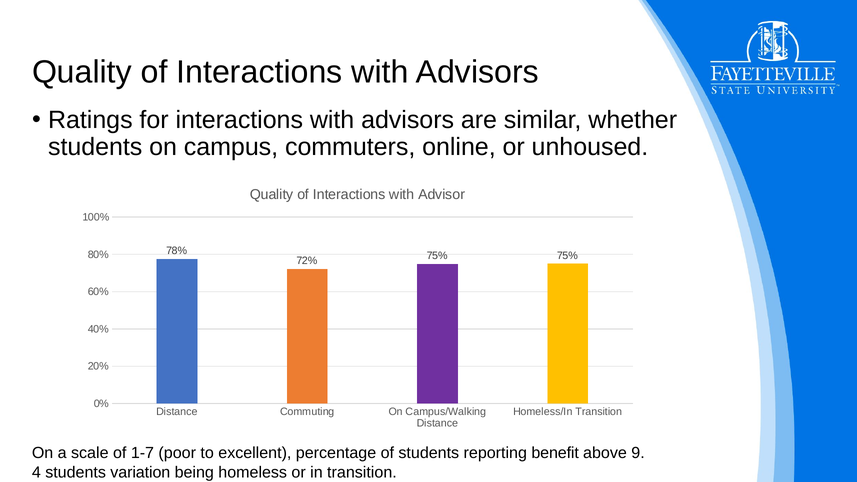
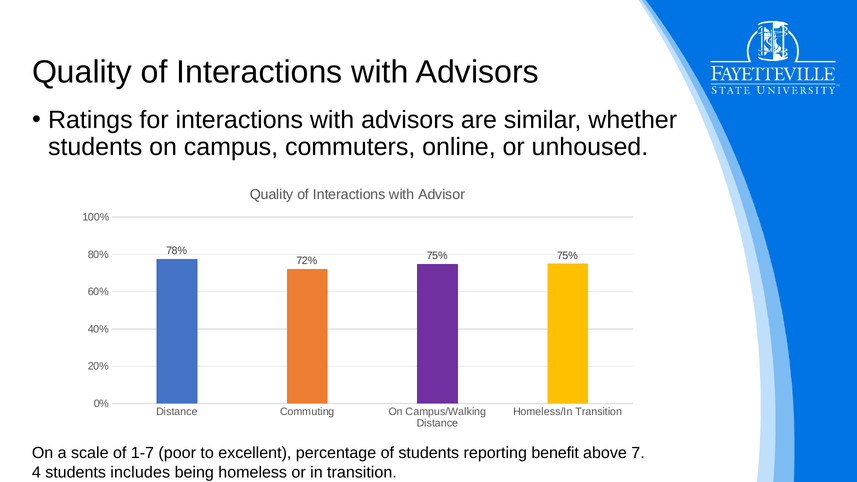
9: 9 -> 7 (638, 453)
variation: variation -> includes (140, 472)
